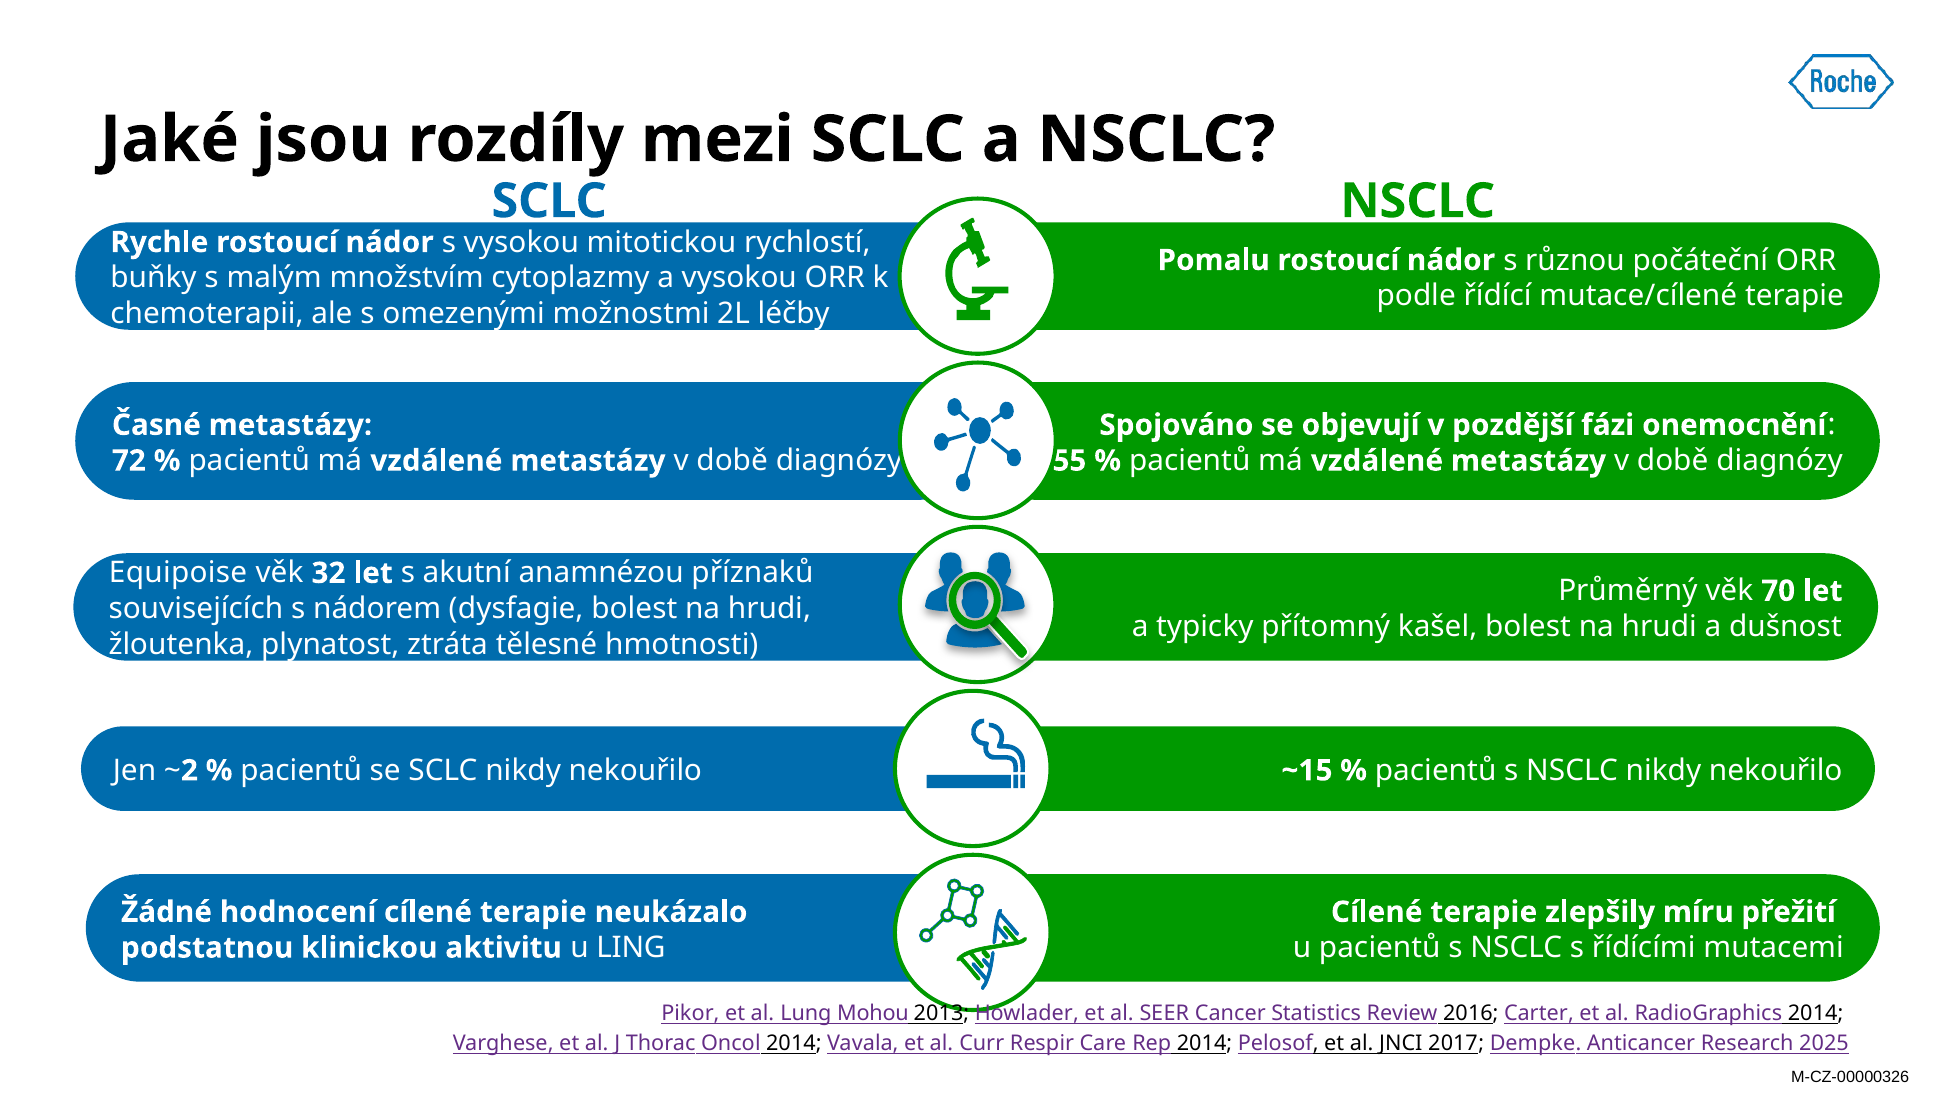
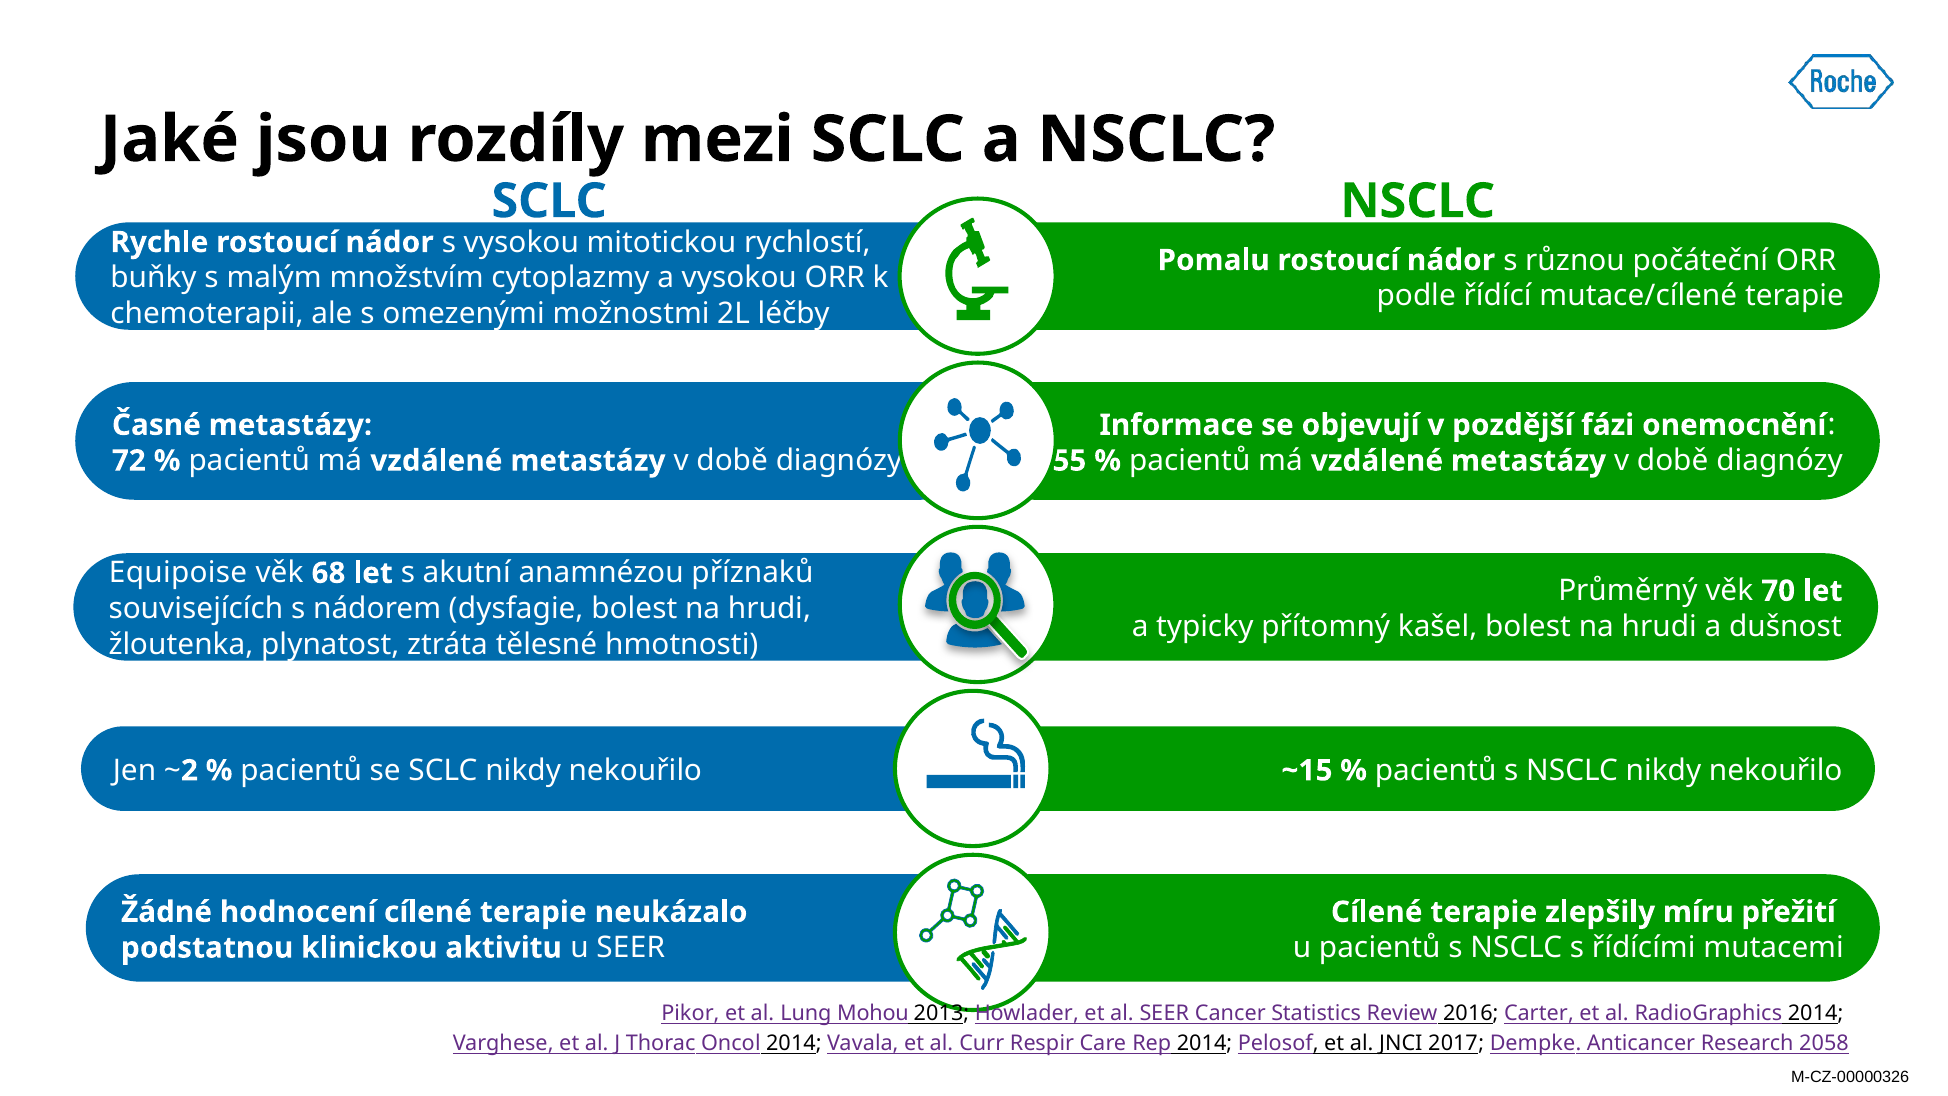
Spojováno: Spojováno -> Informace (1176, 425)
32: 32 -> 68 (329, 573)
u LING: LING -> SEER (631, 948)
2025: 2025 -> 2058 (1824, 1043)
